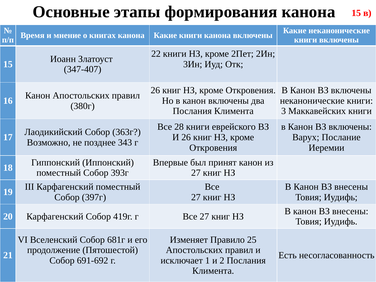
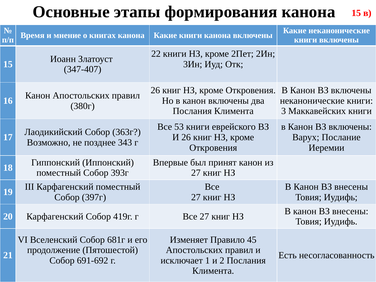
28: 28 -> 53 (179, 127)
25: 25 -> 45 (252, 240)
